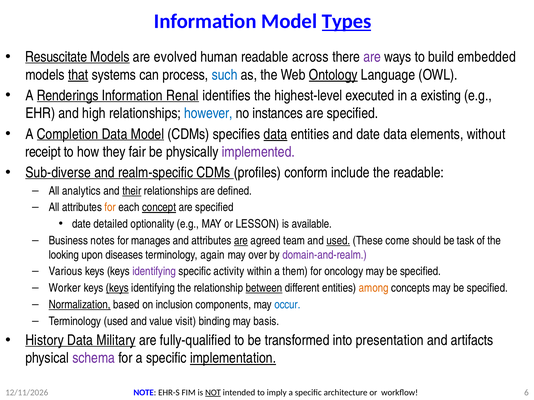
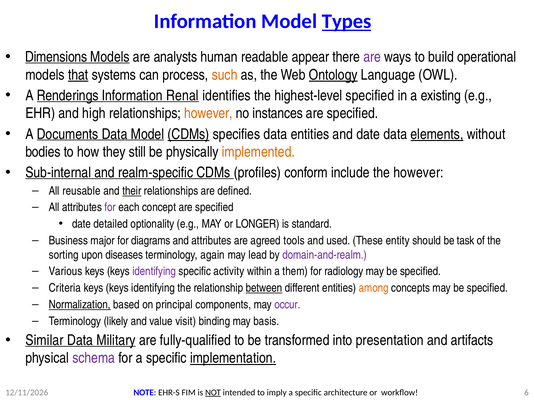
Resuscitate: Resuscitate -> Dimensions (56, 57)
evolved: evolved -> analysts (176, 57)
across: across -> appear (310, 57)
embedded: embedded -> operational (487, 57)
such colour: blue -> orange (225, 75)
highest-level executed: executed -> specified (370, 96)
however colour: blue -> orange (208, 114)
Completion: Completion -> Documents (68, 134)
CDMs underline: none -> present (188, 134)
data underline: present -> none (275, 134)
elements underline: none -> present (437, 134)
receipt: receipt -> bodies (43, 152)
fair: fair -> still (137, 152)
implemented colour: purple -> orange (258, 152)
Sub-diverse: Sub-diverse -> Sub-internal (58, 173)
the readable: readable -> however (419, 173)
analytics: analytics -> reusable (81, 191)
for colour: orange -> purple (110, 208)
concept underline: present -> none (159, 208)
LESSON: LESSON -> LONGER (258, 224)
available: available -> standard (312, 224)
notes: notes -> major (103, 241)
manages: manages -> diagrams (151, 241)
are underline: present -> none (241, 241)
team: team -> tools (294, 241)
used underline: present -> none (338, 241)
come: come -> entity (398, 241)
looking: looking -> sorting (64, 255)
over: over -> lead (258, 255)
oncology: oncology -> radiology (344, 272)
Worker: Worker -> Criteria (65, 288)
keys underline: present -> none (117, 288)
inclusion: inclusion -> principal (174, 305)
occur colour: blue -> purple (287, 305)
Terminology used: used -> likely (116, 322)
History: History -> Similar (45, 341)
